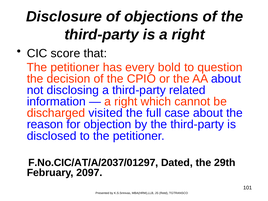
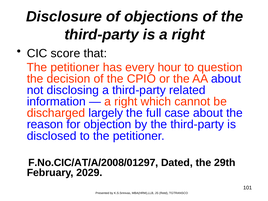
bold: bold -> hour (169, 67)
visited: visited -> largely (106, 113)
F.No.CIC/AT/A/2037/01297: F.No.CIC/AT/A/2037/01297 -> F.No.CIC/AT/A/2008/01297 (93, 163)
2097: 2097 -> 2029 (89, 173)
